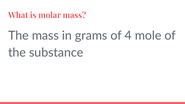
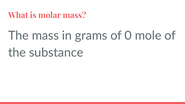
4: 4 -> 0 (128, 36)
